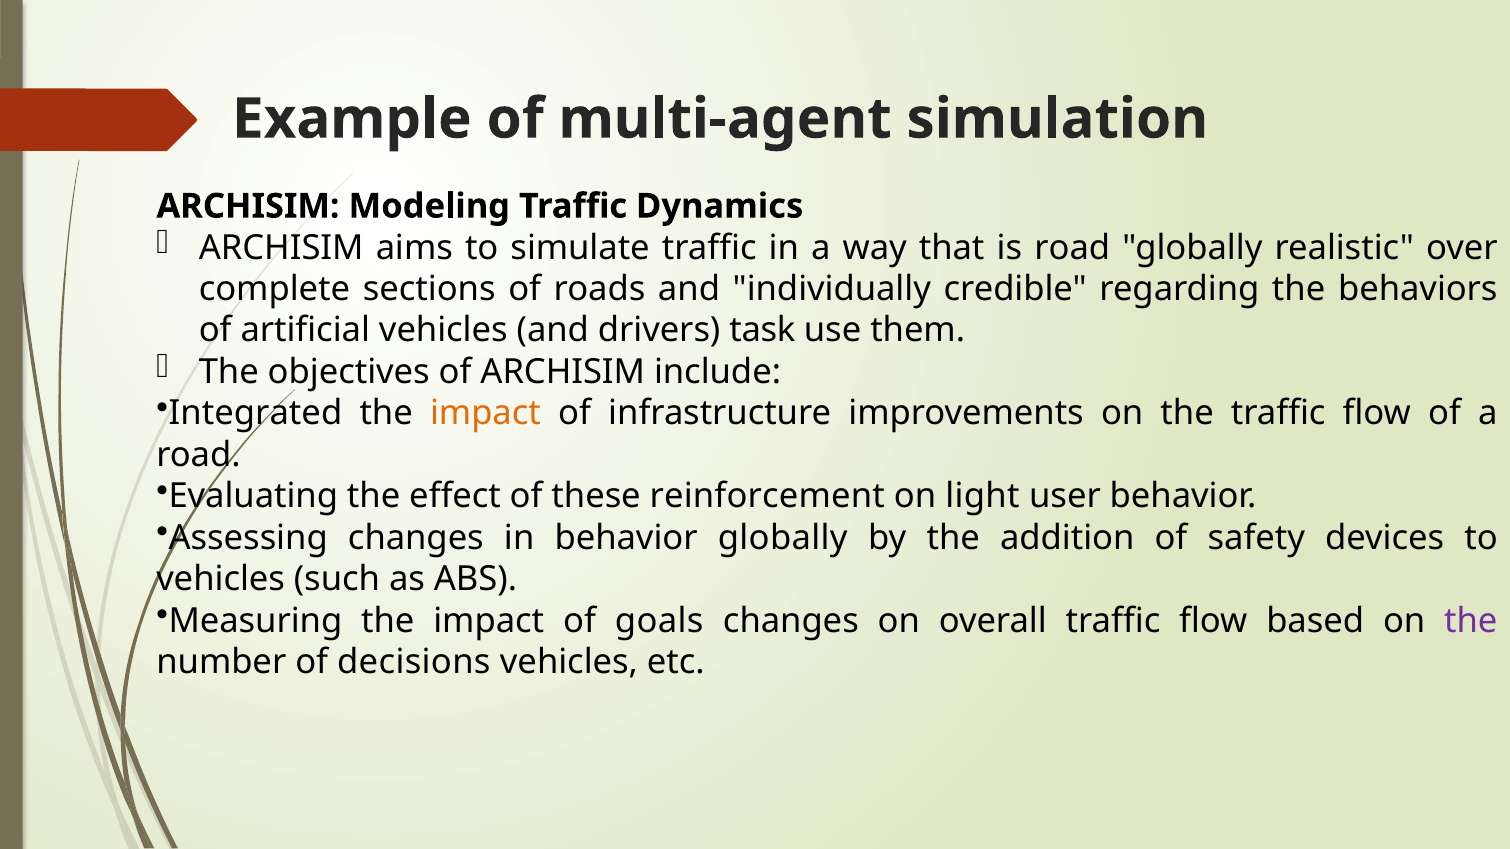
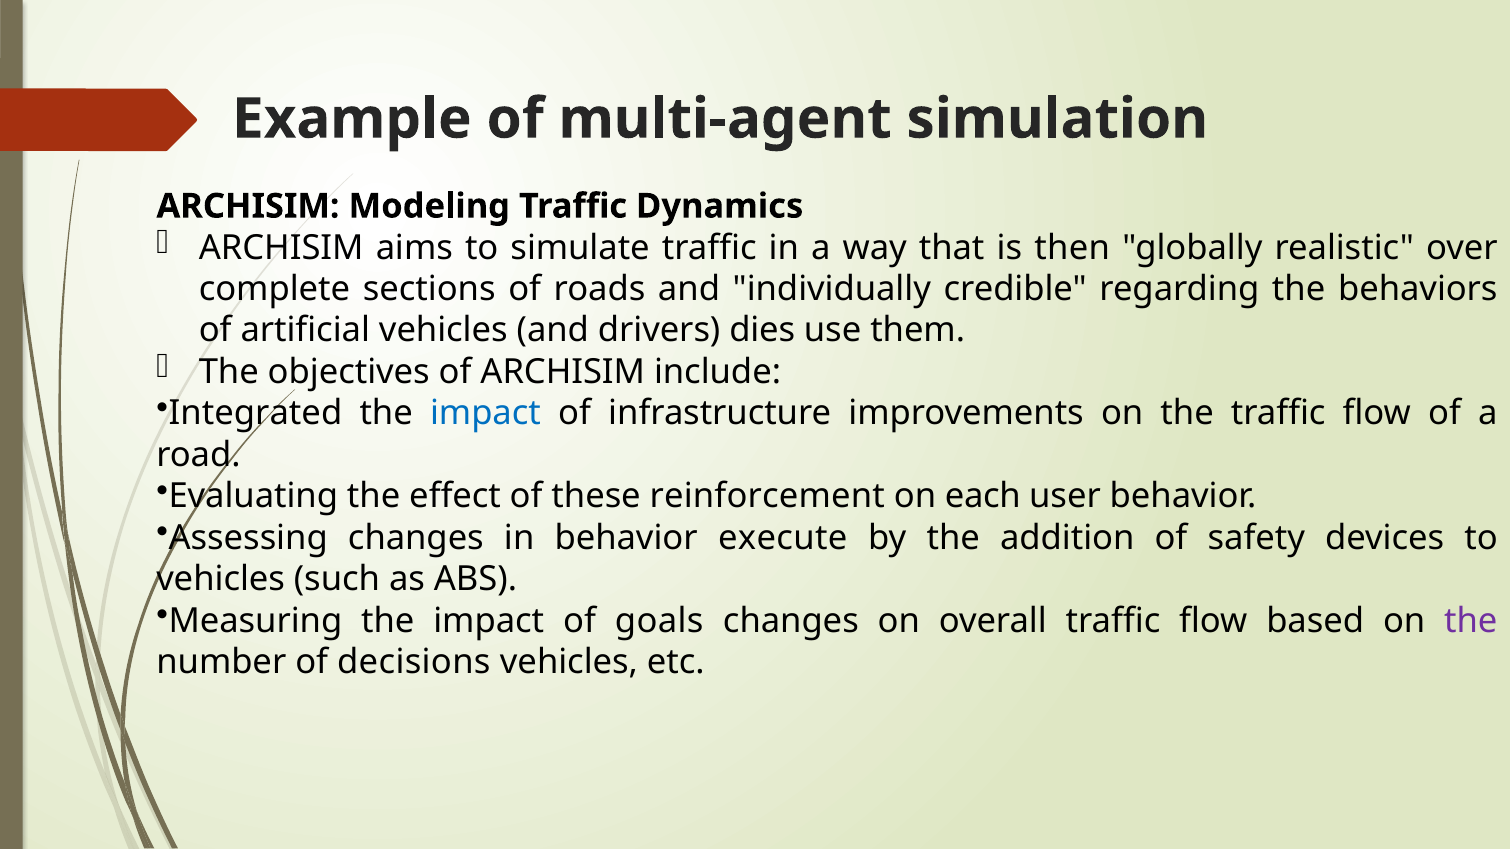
is road: road -> then (1072, 248)
task: task -> dies (762, 331)
impact colour: orange -> blue (485, 414)
light: light -> each (983, 497)
behavior globally: globally -> execute (783, 538)
